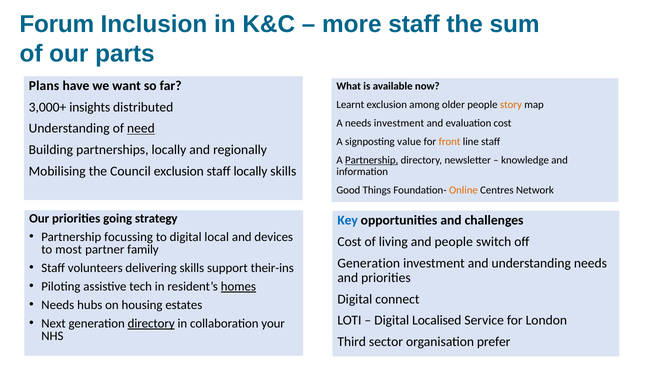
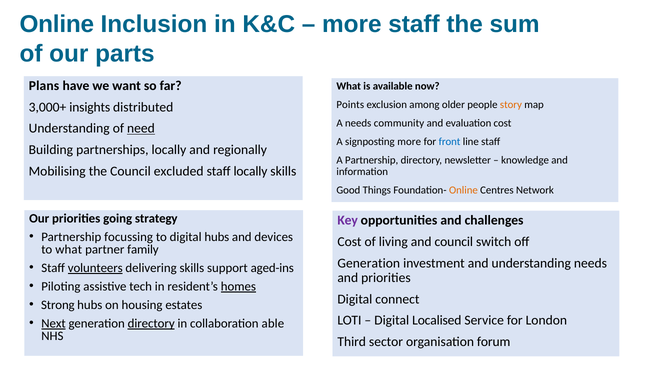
Forum: Forum -> Online (57, 24)
Learnt: Learnt -> Points (350, 105)
needs investment: investment -> community (399, 123)
signposting value: value -> more (409, 142)
front colour: orange -> blue (450, 142)
Partnership underline: present -> none (372, 160)
Council exclusion: exclusion -> excluded (179, 171)
Key colour: blue -> purple (348, 220)
digital local: local -> hubs (217, 237)
and people: people -> council (454, 242)
to most: most -> what (69, 249)
volunteers underline: none -> present (95, 268)
their-ins: their-ins -> aged-ins (272, 268)
Needs: Needs -> Strong (58, 305)
Next underline: none -> present (54, 324)
your: your -> able (273, 324)
prefer: prefer -> forum (494, 342)
